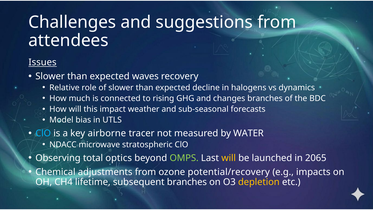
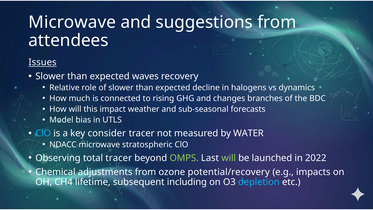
Challenges: Challenges -> Microwave (72, 22)
airborne: airborne -> consider (107, 133)
total optics: optics -> tracer (119, 158)
will colour: yellow -> light green (229, 158)
2065: 2065 -> 2022 (316, 158)
subsequent branches: branches -> including (187, 182)
depletion colour: yellow -> light blue (259, 182)
